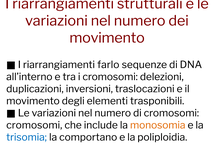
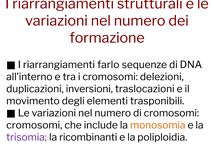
movimento: movimento -> formazione (107, 38)
trisomia colour: blue -> purple (27, 138)
comportano: comportano -> ricombinanti (88, 138)
